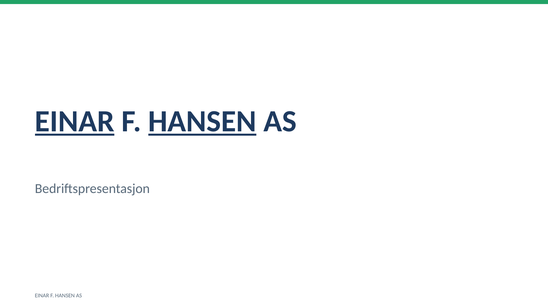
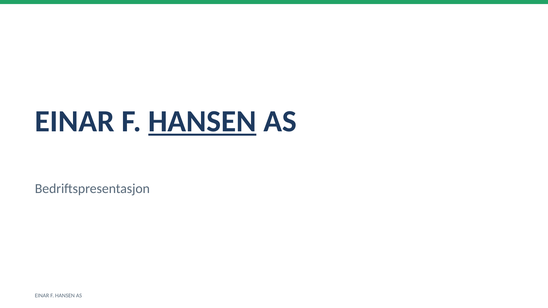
EINAR underline: present -> none (75, 122)
